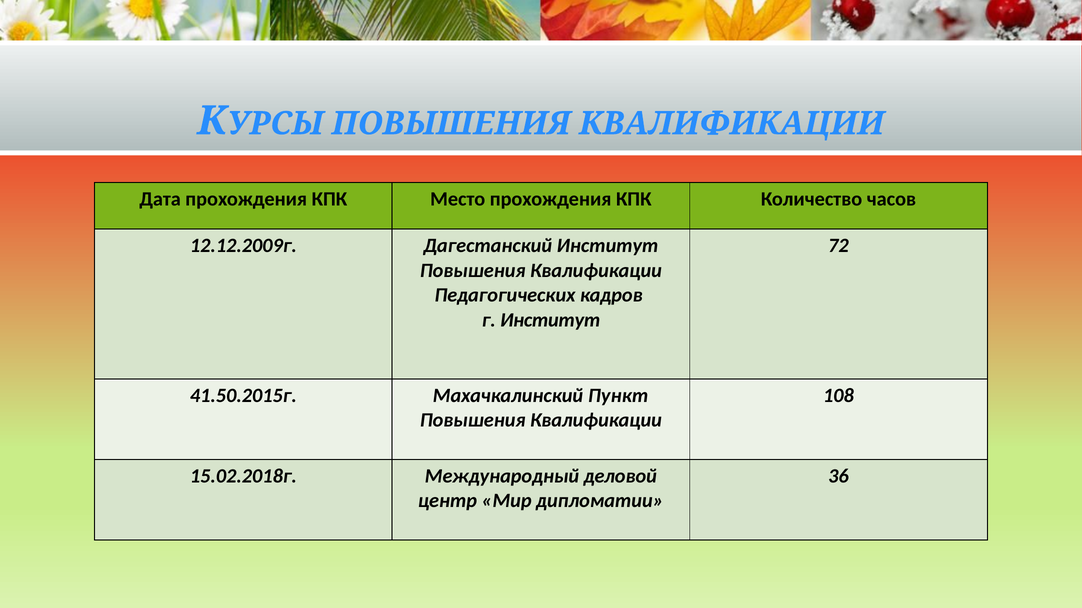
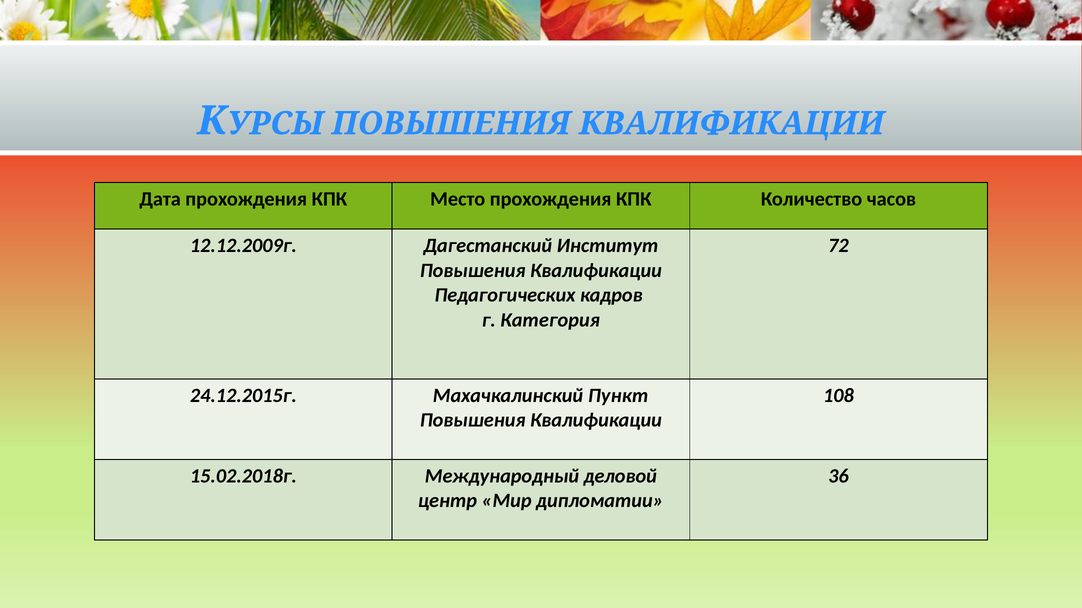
г Институт: Институт -> Категория (550, 320)
41.50.2015г: 41.50.2015г -> 24.12.2015г (243, 396)
